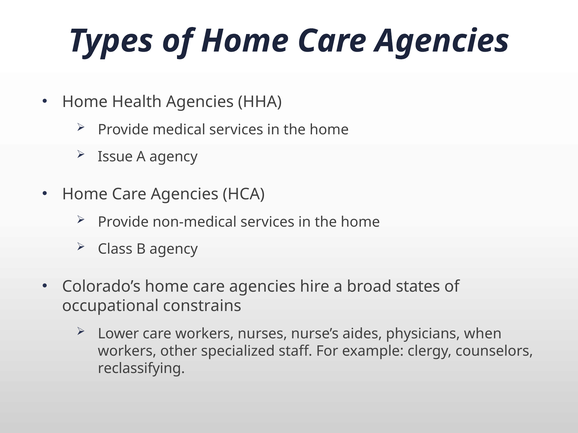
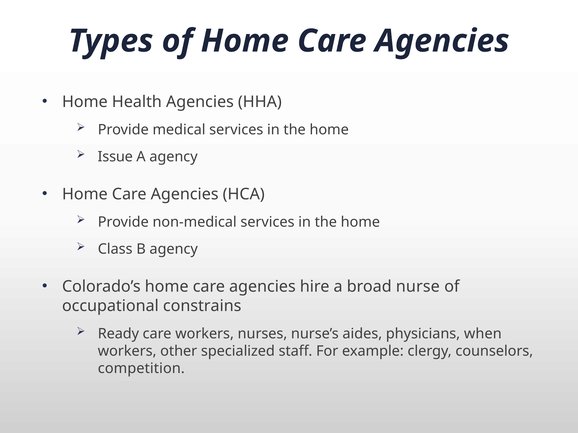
states: states -> nurse (418, 287)
Lower: Lower -> Ready (118, 334)
reclassifying: reclassifying -> competition (141, 369)
